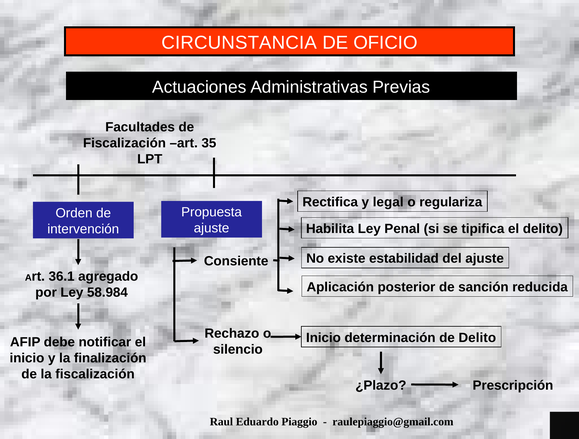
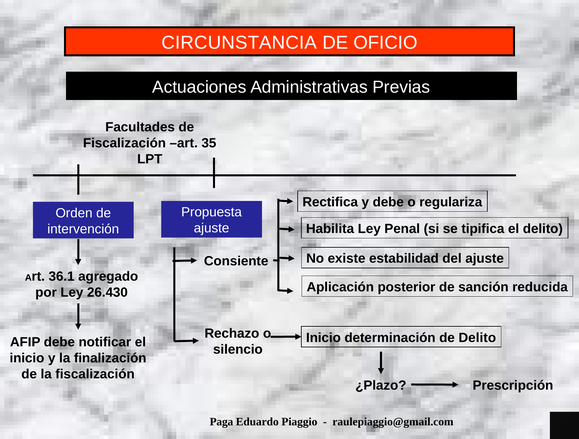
y legal: legal -> debe (388, 202)
58.984: 58.984 -> 26.430 (107, 292)
Raul: Raul -> Paga (221, 422)
